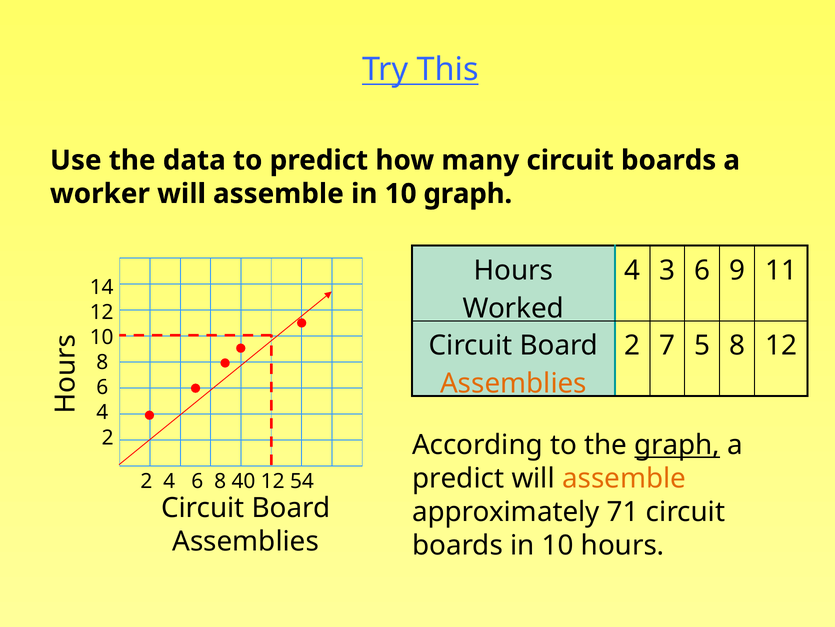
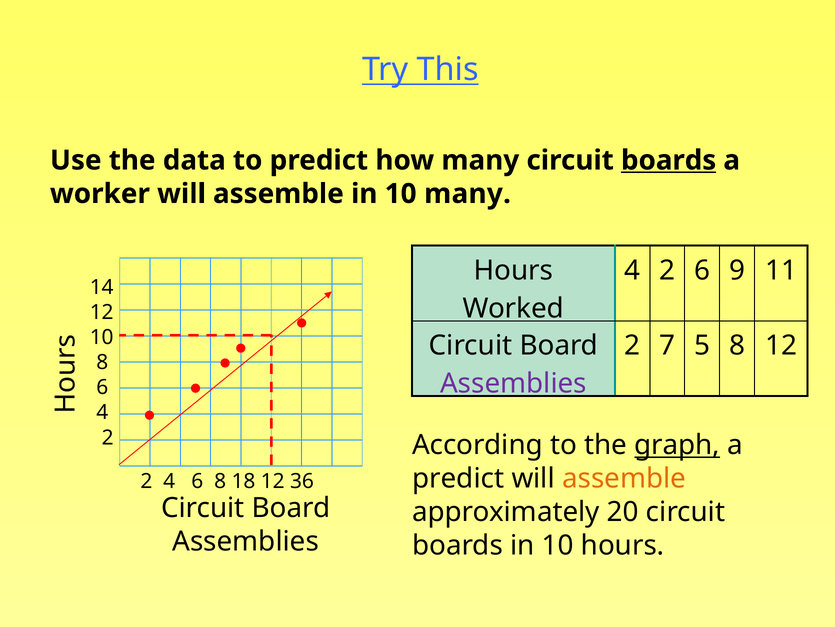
boards underline: none -> present (669, 160)
10 graph: graph -> many (468, 194)
3: 3 -> 2 (667, 270)
Assemblies colour: orange -> purple (513, 383)
40: 40 -> 18 (243, 481)
54: 54 -> 36 (302, 481)
71: 71 -> 20 (623, 511)
